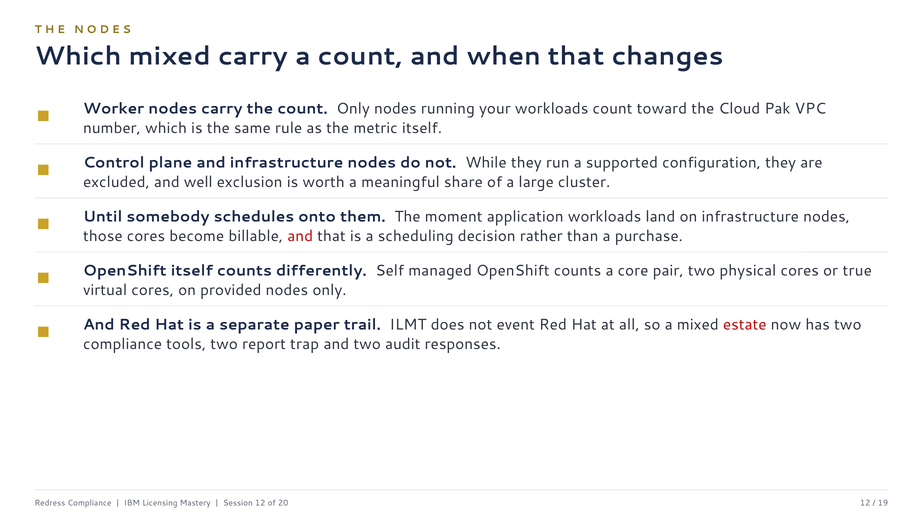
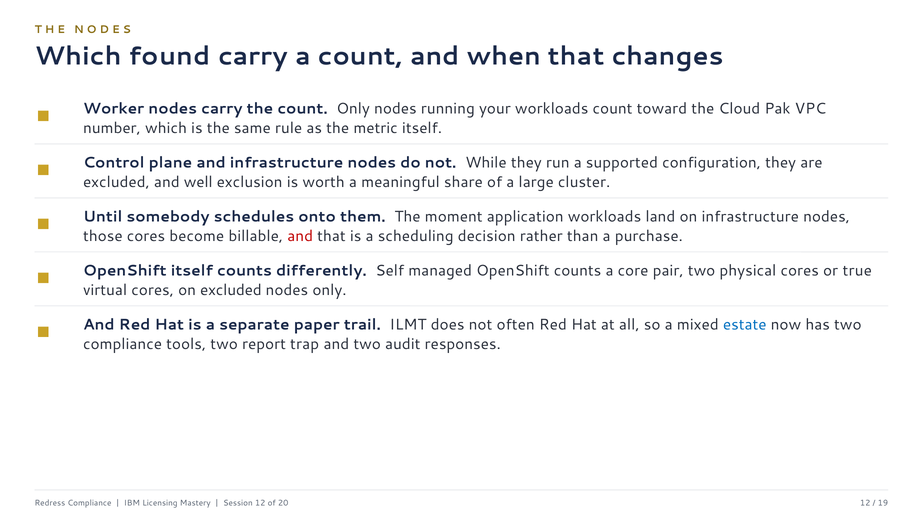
Which mixed: mixed -> found (170, 56)
on provided: provided -> excluded (231, 290)
event: event -> often (516, 325)
estate colour: red -> blue (745, 325)
